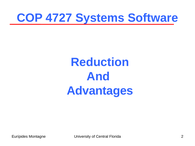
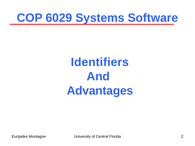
4727: 4727 -> 6029 (59, 18)
Reduction: Reduction -> Identifiers (100, 62)
